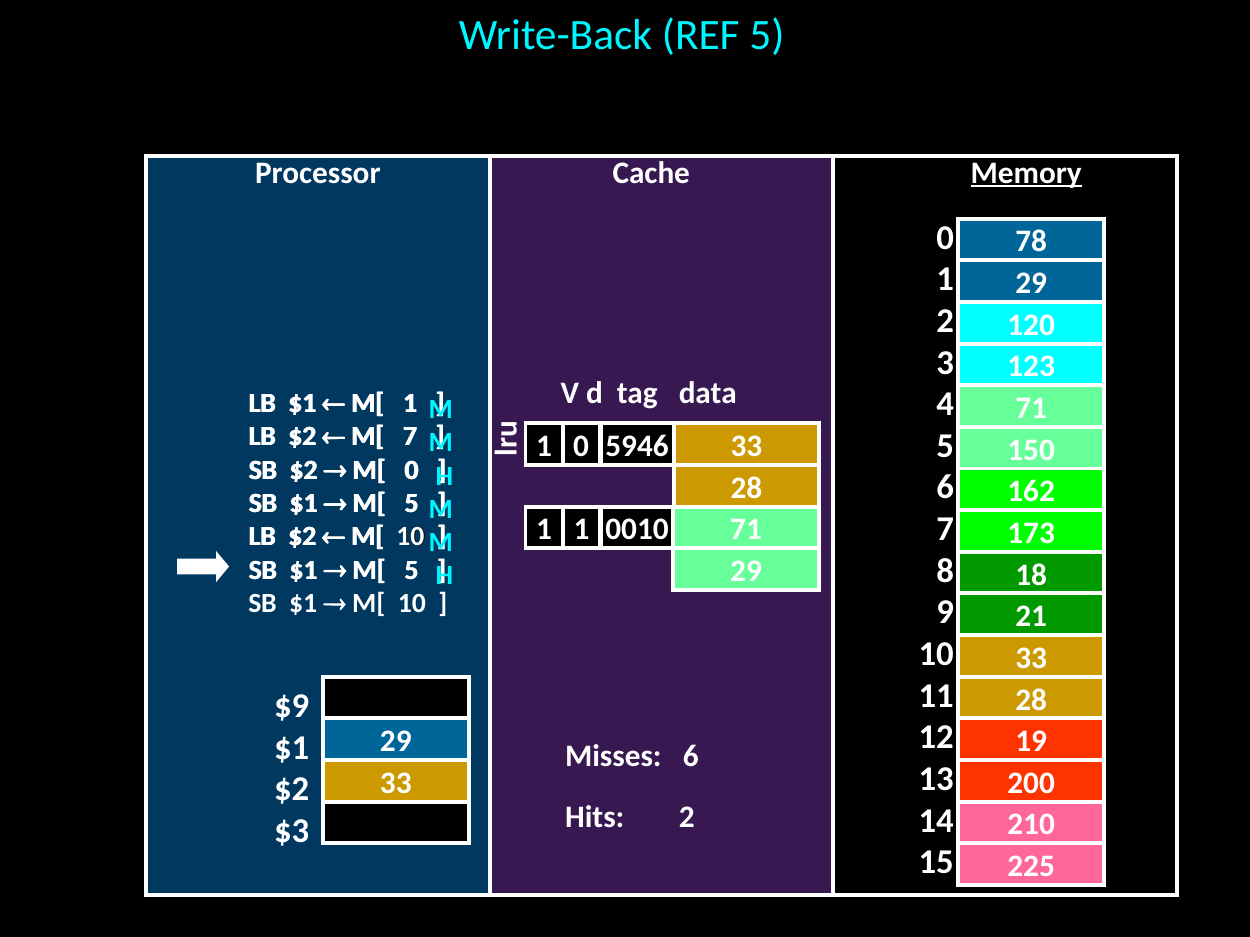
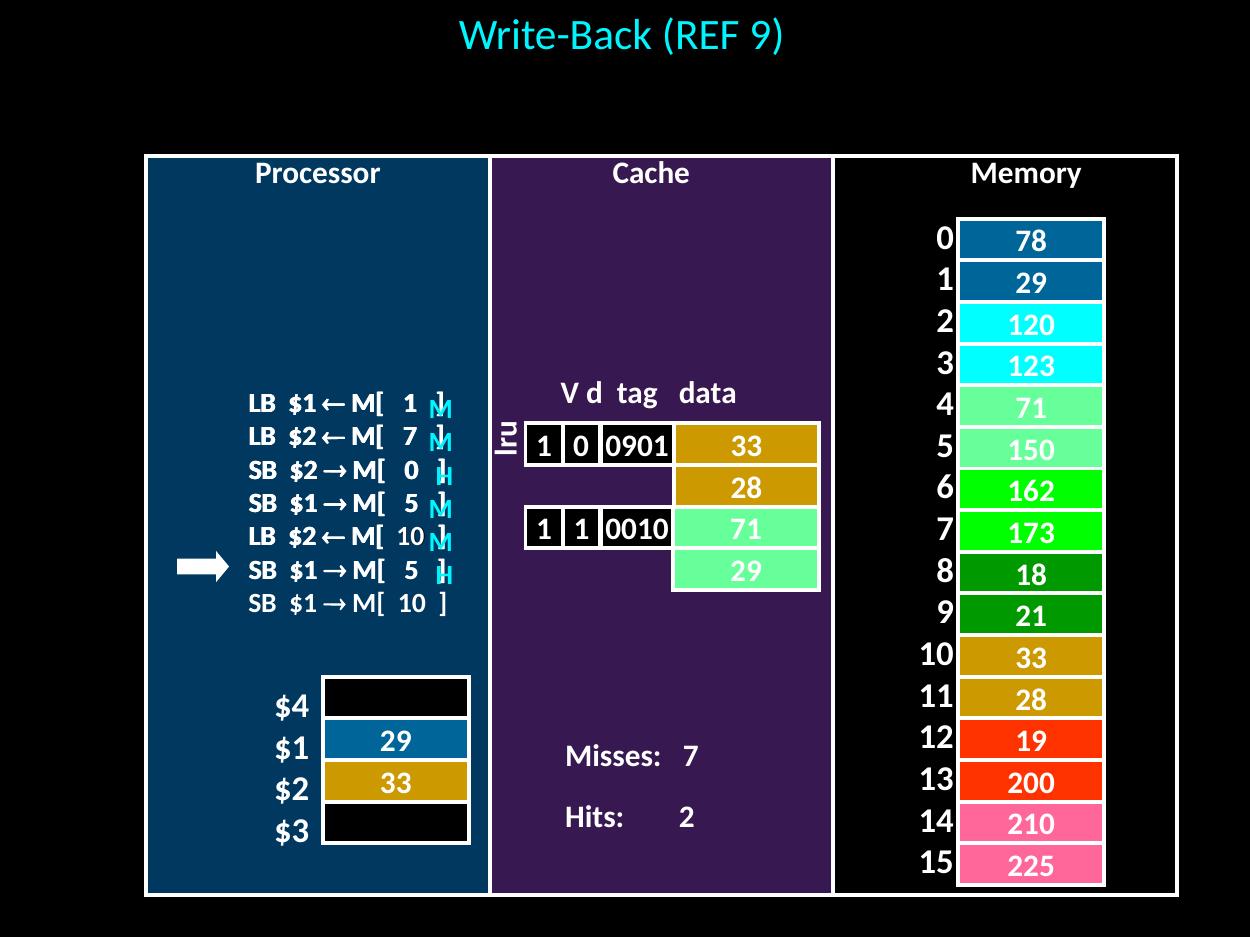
REF 5: 5 -> 9 (767, 35)
Memory underline: present -> none (1026, 173)
5946: 5946 -> 0901 (637, 447)
$9: $9 -> $4 (292, 706)
Misses 6: 6 -> 7 (691, 756)
